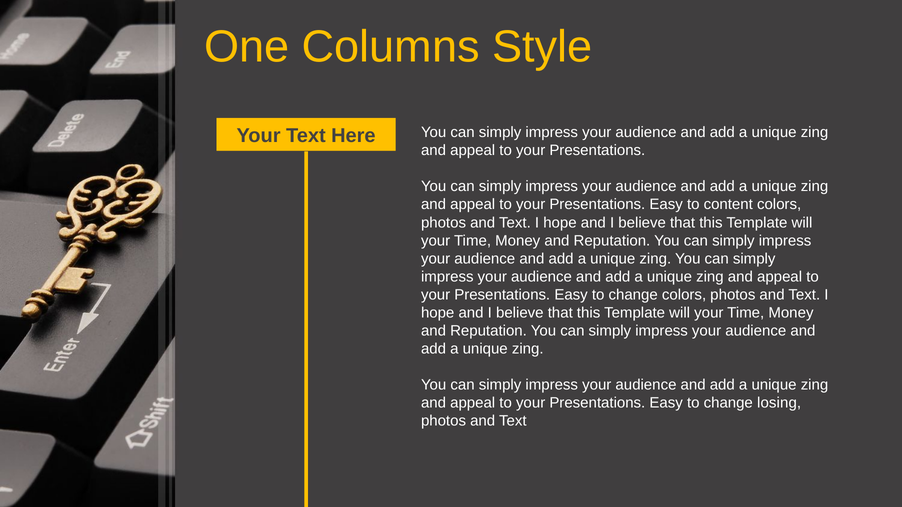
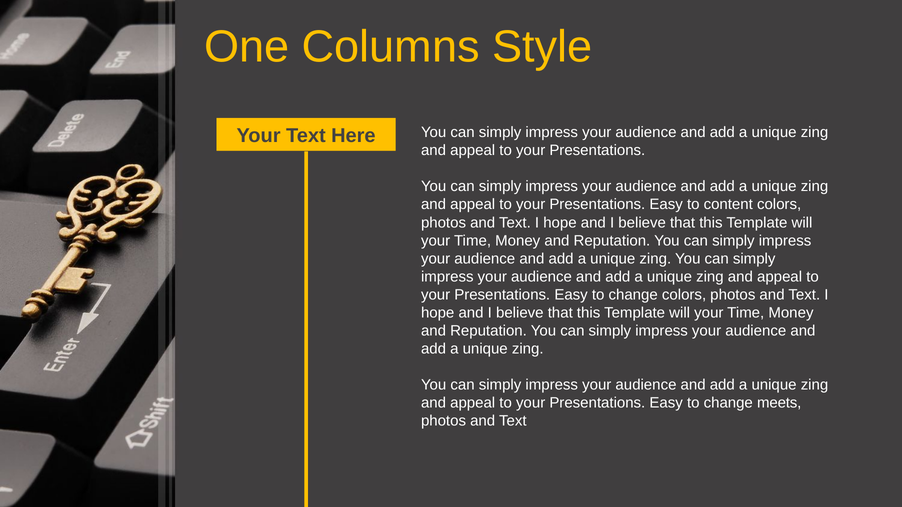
losing: losing -> meets (779, 403)
